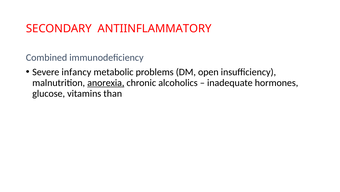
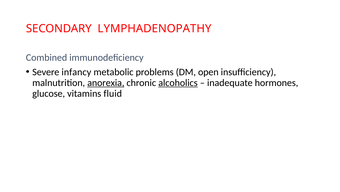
ANTIINFLAMMATORY: ANTIINFLAMMATORY -> LYMPHADENOPATHY (154, 29)
alcoholics underline: none -> present (178, 82)
than: than -> fluid (113, 93)
